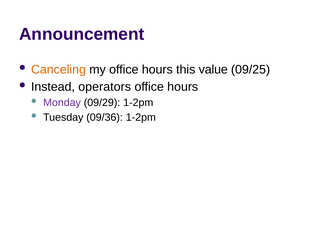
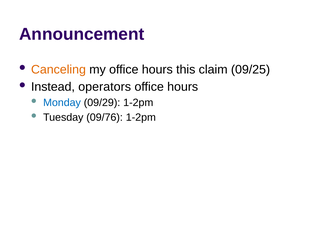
value: value -> claim (213, 70)
Monday colour: purple -> blue (62, 103)
09/36: 09/36 -> 09/76 (105, 118)
